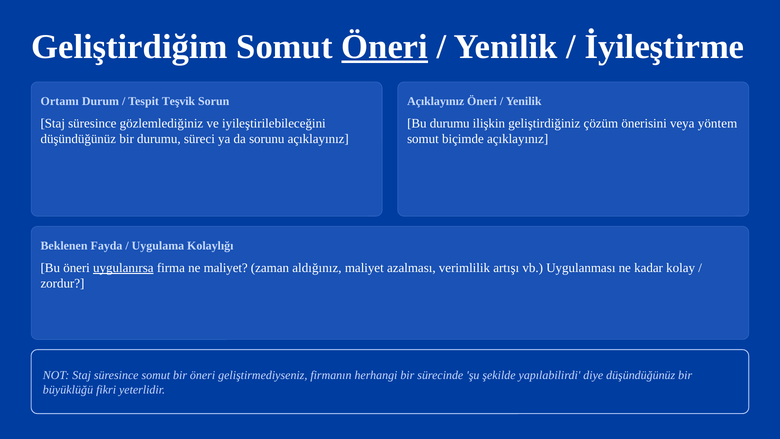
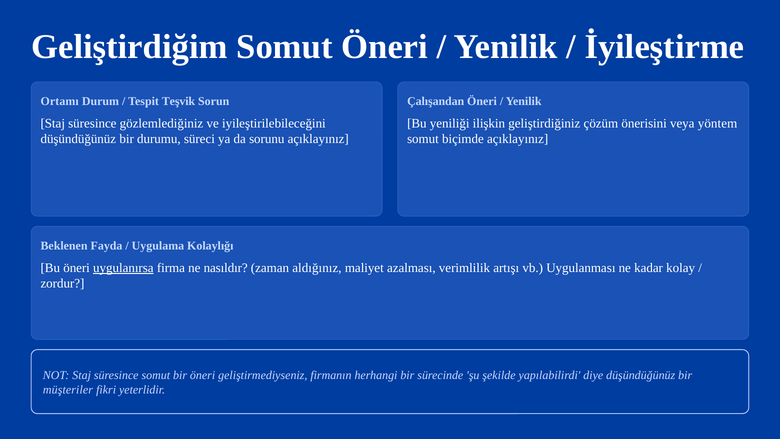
Öneri underline: present -> none (385, 47)
Açıklayınız: Açıklayınız -> Çalışandan (436, 101)
Bu durumu: durumu -> yeniliği (450, 123)
ne maliyet: maliyet -> nasıldır (226, 268)
büyüklüğü: büyüklüğü -> müşteriler (68, 389)
